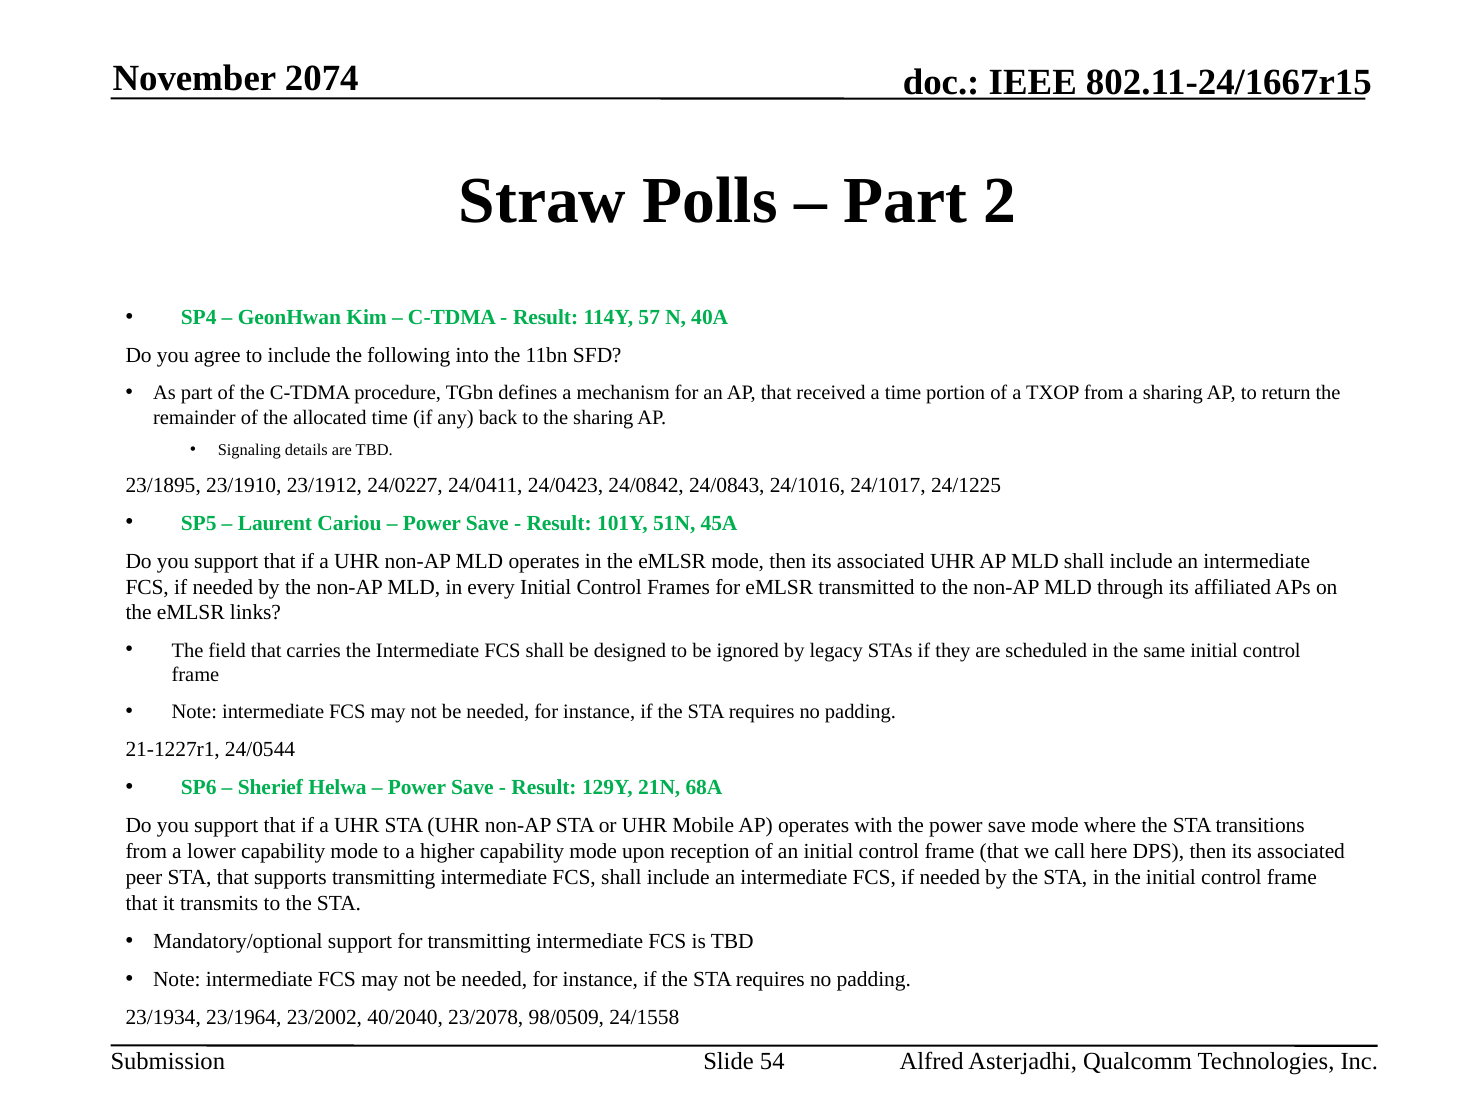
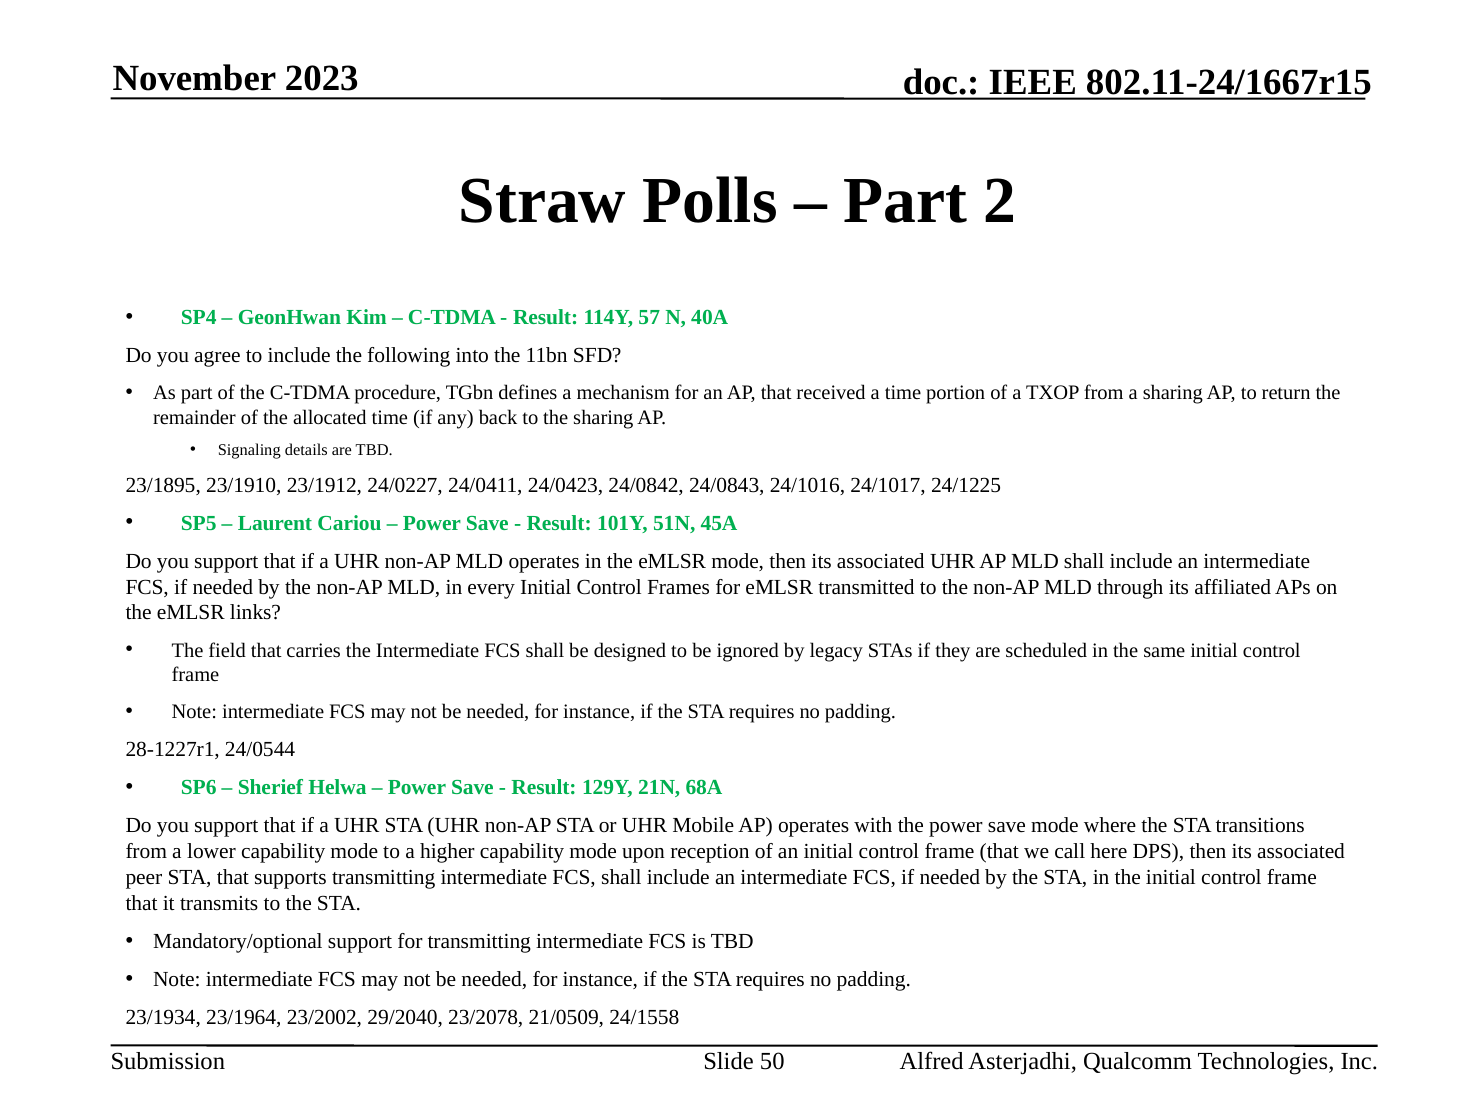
2074: 2074 -> 2023 (322, 78)
21-1227r1: 21-1227r1 -> 28-1227r1 (173, 750)
40/2040: 40/2040 -> 29/2040 (405, 1018)
98/0509: 98/0509 -> 21/0509 (566, 1018)
54: 54 -> 50 (772, 1062)
